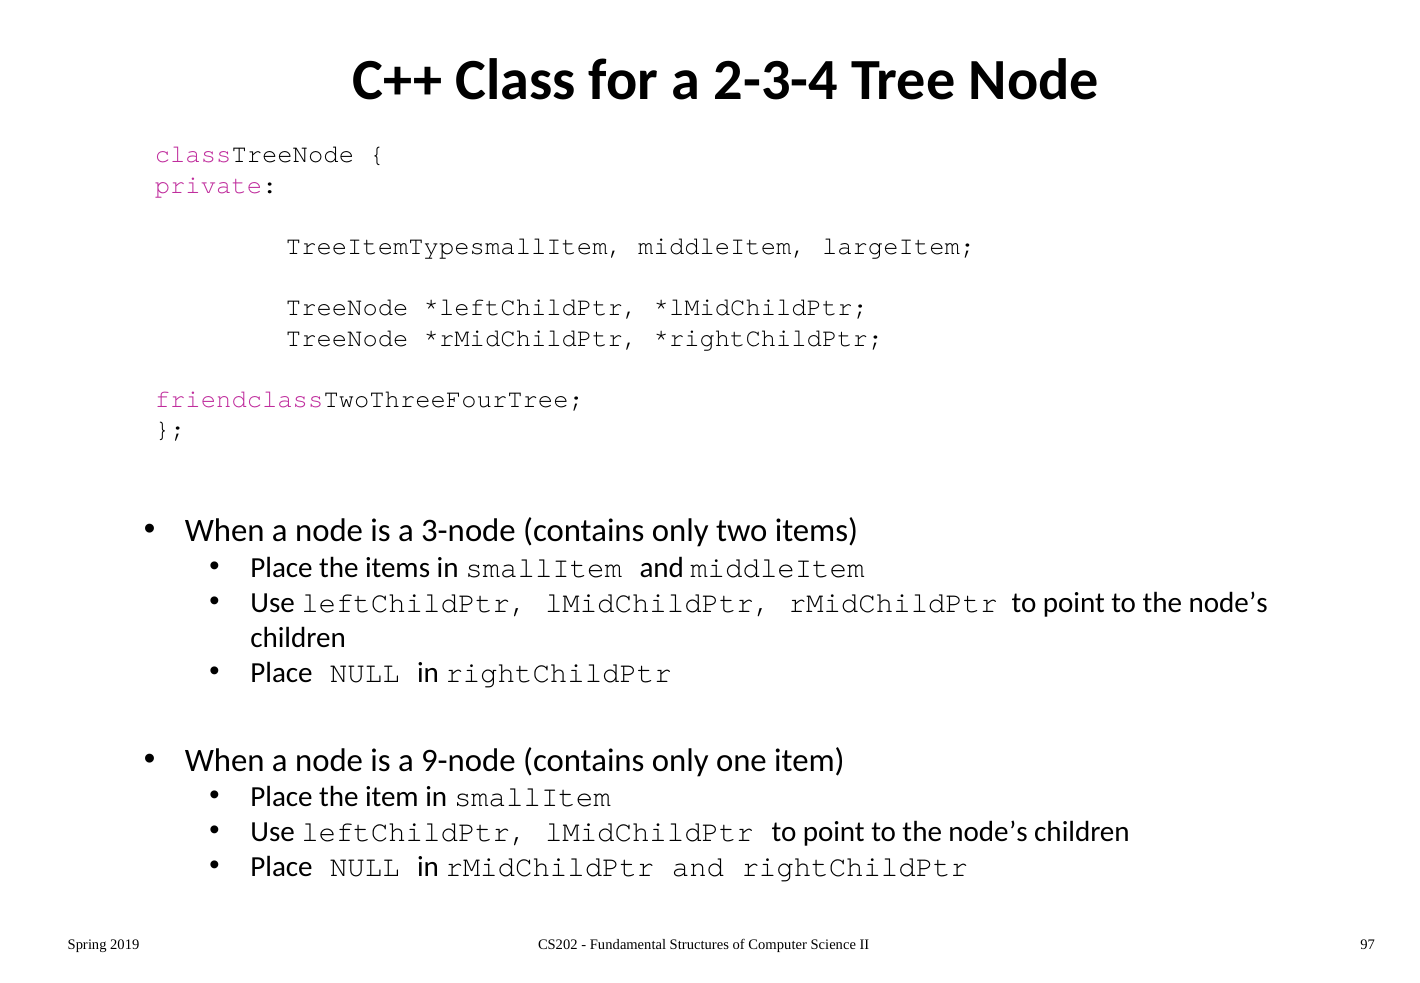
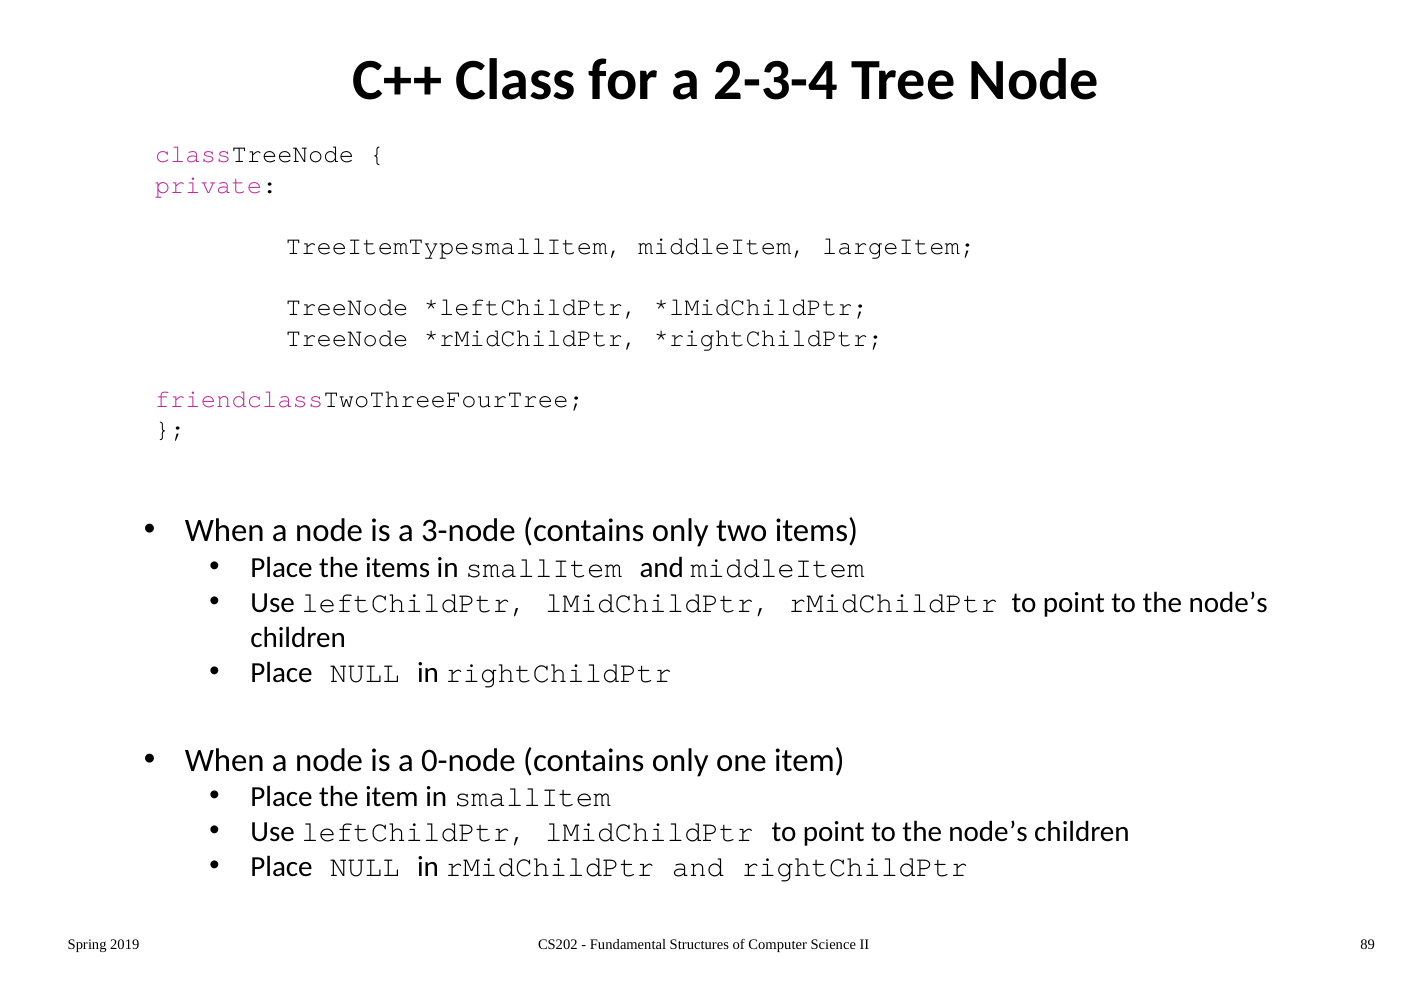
9-node: 9-node -> 0-node (468, 760)
97: 97 -> 89 (1368, 945)
